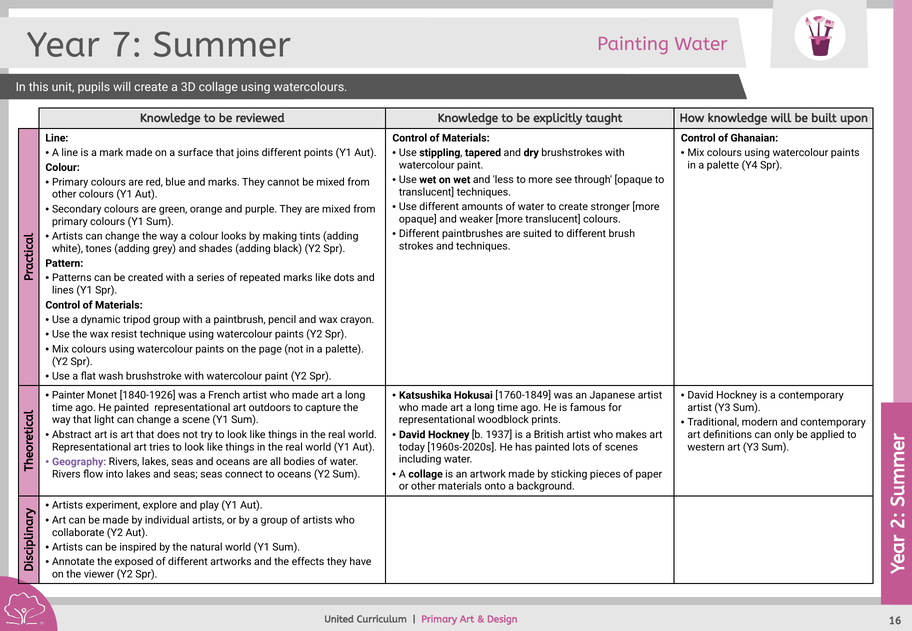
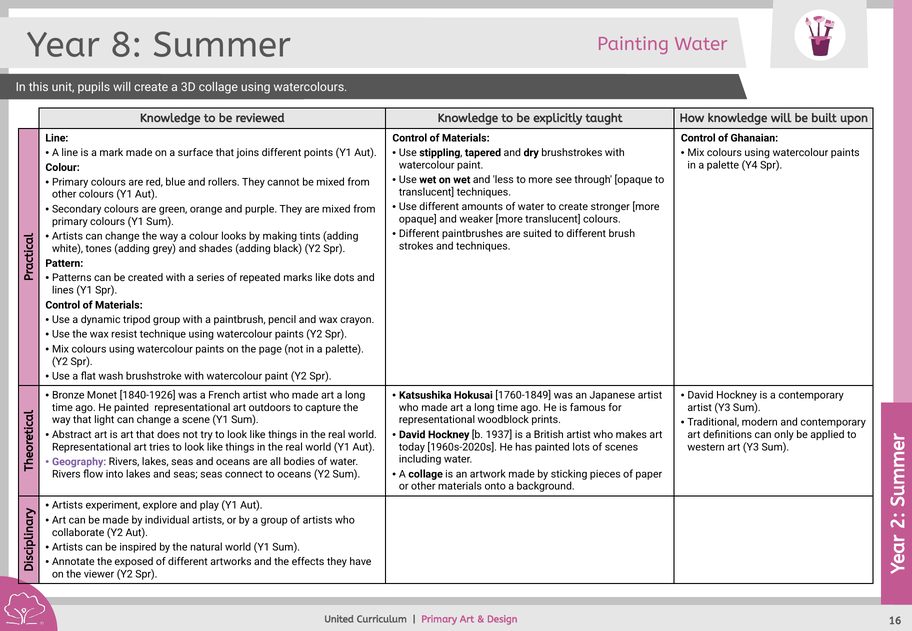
7: 7 -> 8 (127, 45)
and marks: marks -> rollers (224, 182)
Painter: Painter -> Bronze (68, 395)
